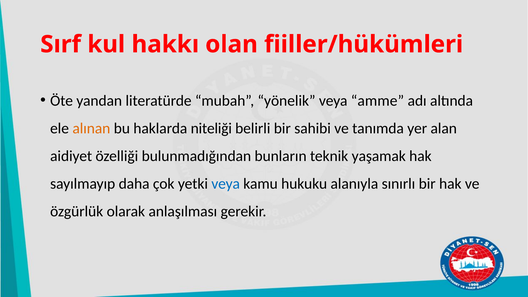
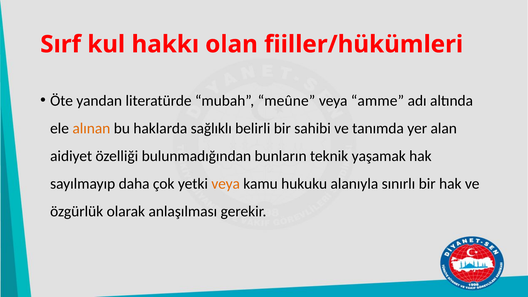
yönelik: yönelik -> meûne (286, 101)
niteliği: niteliği -> sağlıklı (211, 128)
veya colour: blue -> orange (226, 184)
